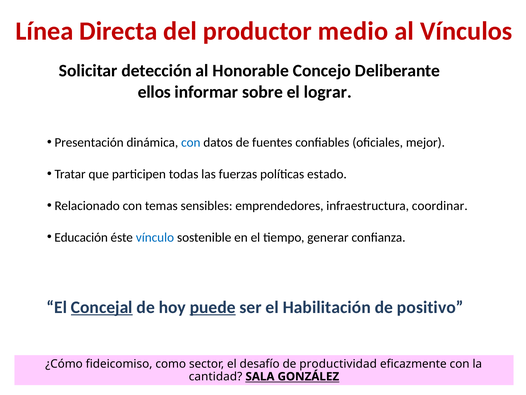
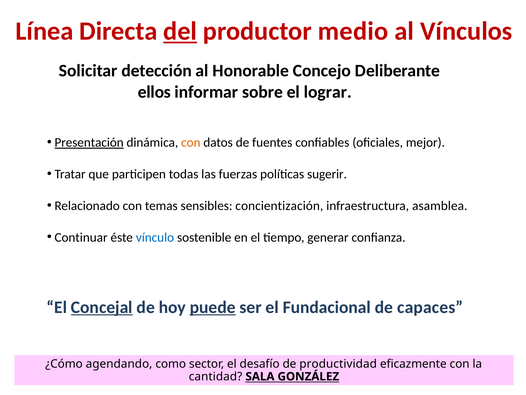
del underline: none -> present (180, 31)
Presentación underline: none -> present (89, 142)
con colour: blue -> orange (191, 142)
estado: estado -> sugerir (327, 174)
emprendedores: emprendedores -> concientización (279, 205)
coordinar: coordinar -> asamblea (440, 205)
Educación: Educación -> Continuar (81, 237)
Habilitación: Habilitación -> Fundacional (327, 307)
positivo: positivo -> capaces (430, 307)
fideicomiso: fideicomiso -> agendando (119, 363)
